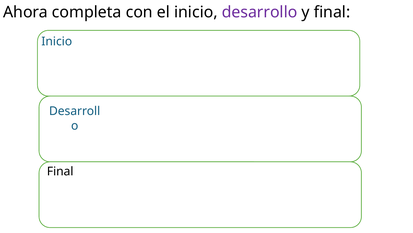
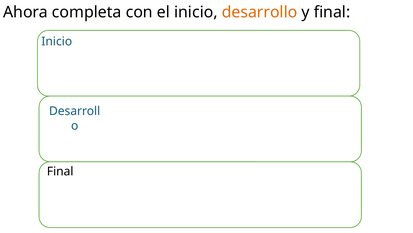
desarrollo colour: purple -> orange (260, 12)
